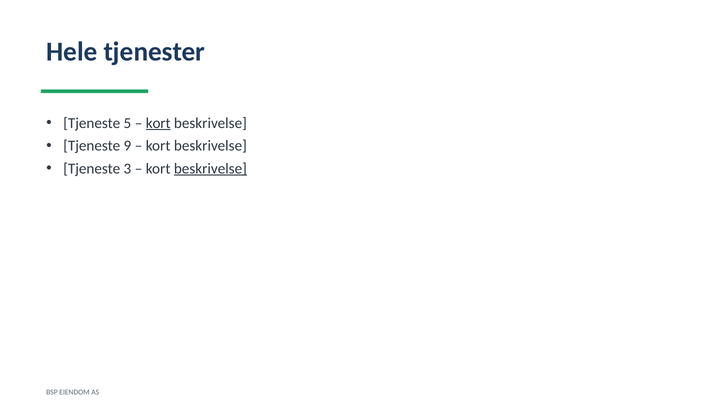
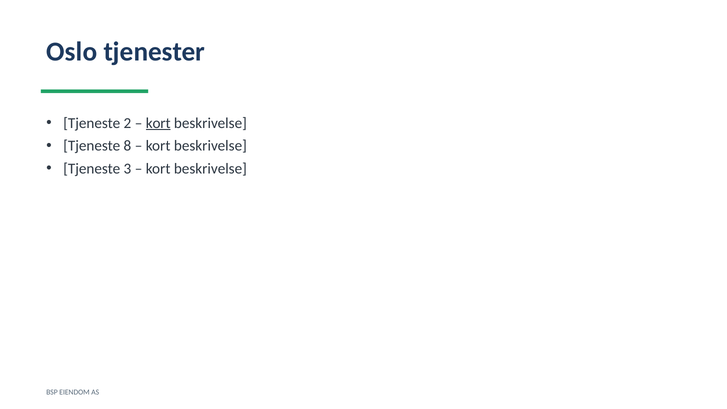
Hele: Hele -> Oslo (72, 52)
5: 5 -> 2 (127, 123)
9: 9 -> 8 (127, 146)
beskrivelse underline: present -> none (210, 169)
